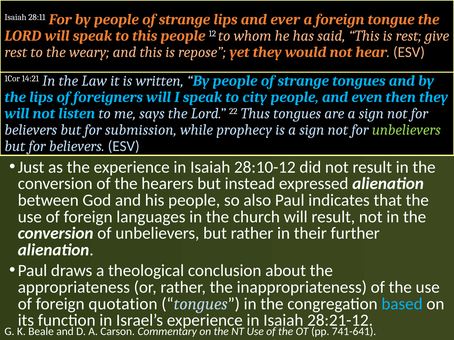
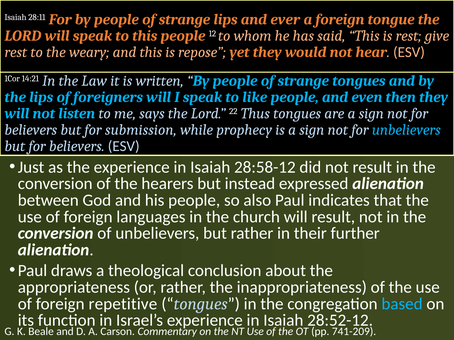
city: city -> like (255, 97)
unbelievers colour: light green -> light blue (406, 130)
28:10-12: 28:10-12 -> 28:58-12 (265, 167)
quotation: quotation -> repetitive (123, 304)
28:21-12: 28:21-12 -> 28:52-12 (340, 321)
741-641: 741-641 -> 741-209 (354, 332)
